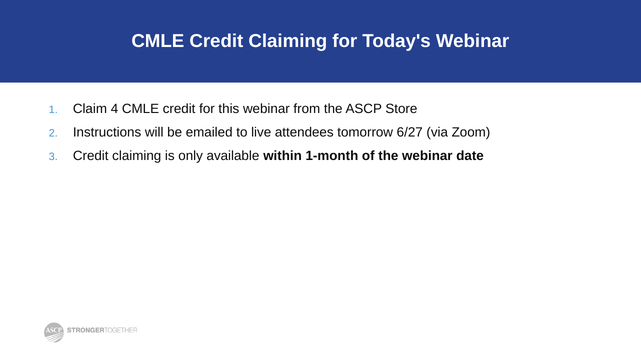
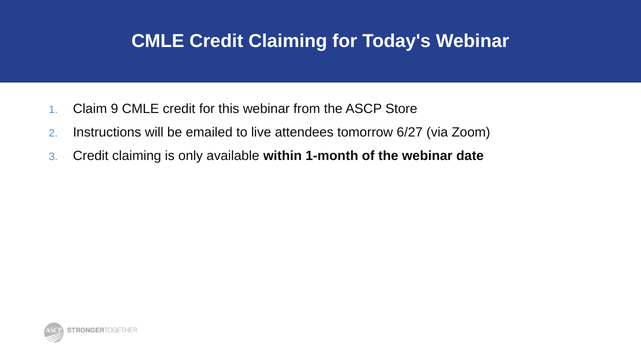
4: 4 -> 9 (114, 109)
